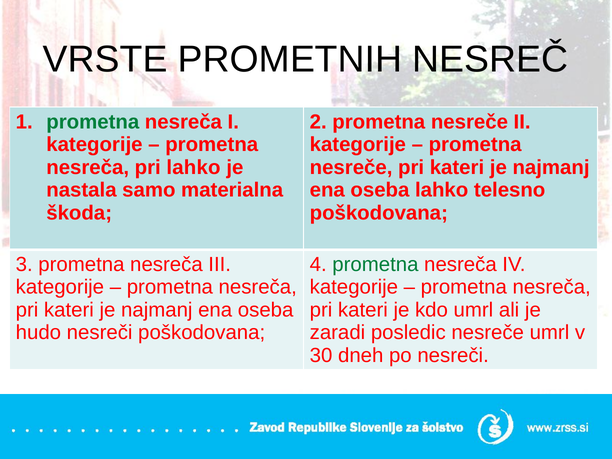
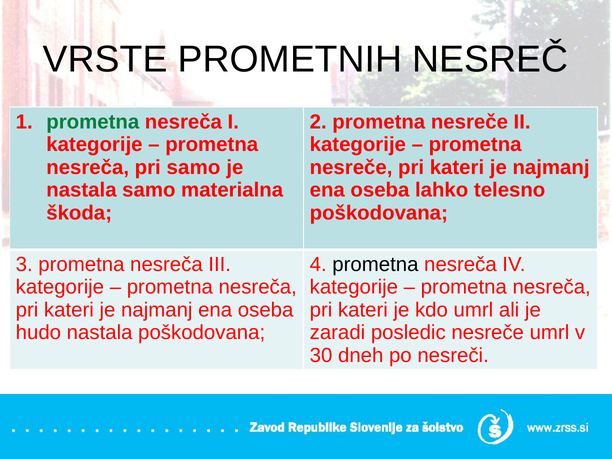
pri lahko: lahko -> samo (193, 167)
prometna colour: green -> black (375, 264)
hudo nesreči: nesreči -> nastala (100, 333)
